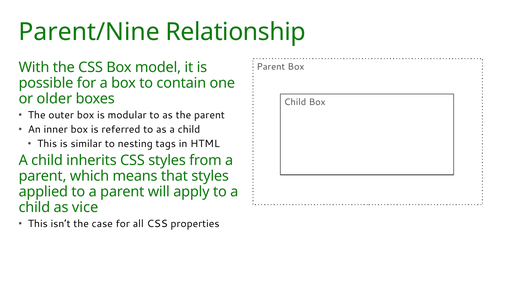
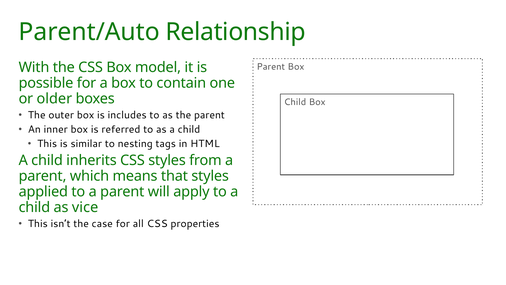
Parent/Nine: Parent/Nine -> Parent/Auto (89, 32)
modular: modular -> includes (127, 115)
